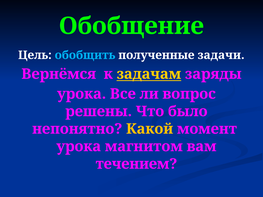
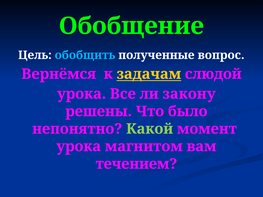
задачи: задачи -> вопрос (221, 55)
заряды: заряды -> слюдой (213, 74)
вопрос: вопрос -> закону (189, 94)
Какой colour: yellow -> light green (150, 129)
